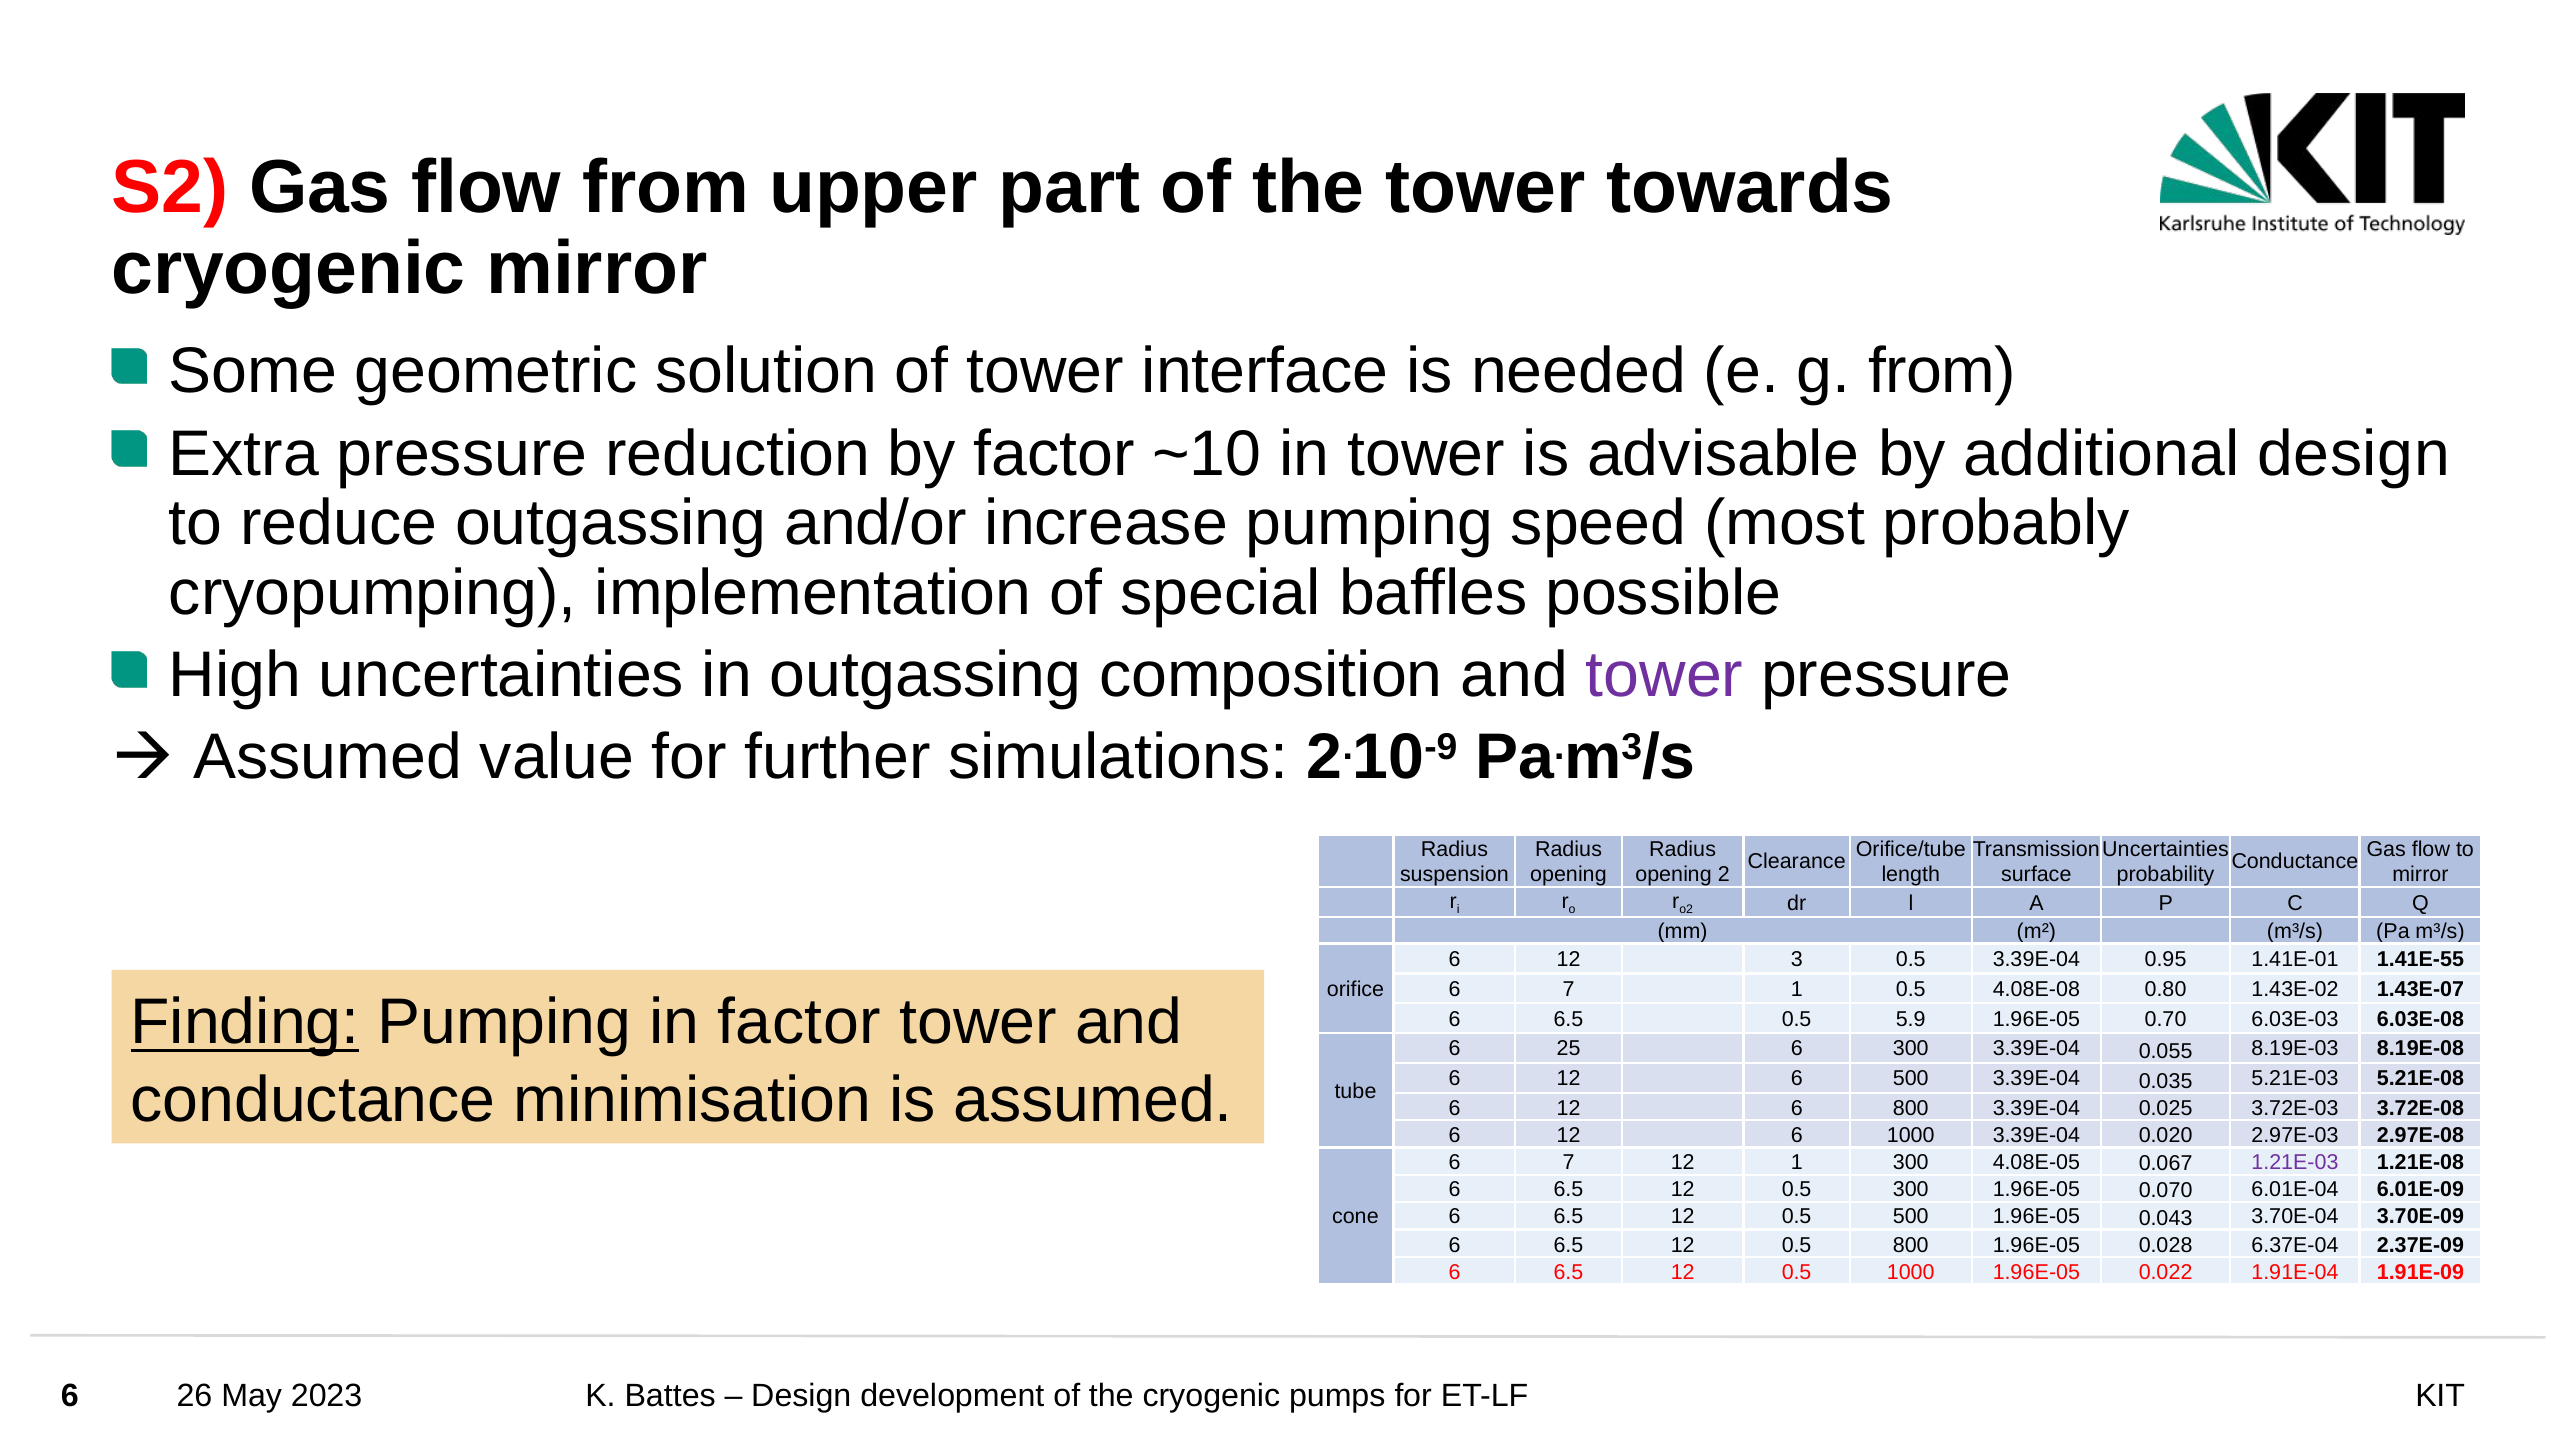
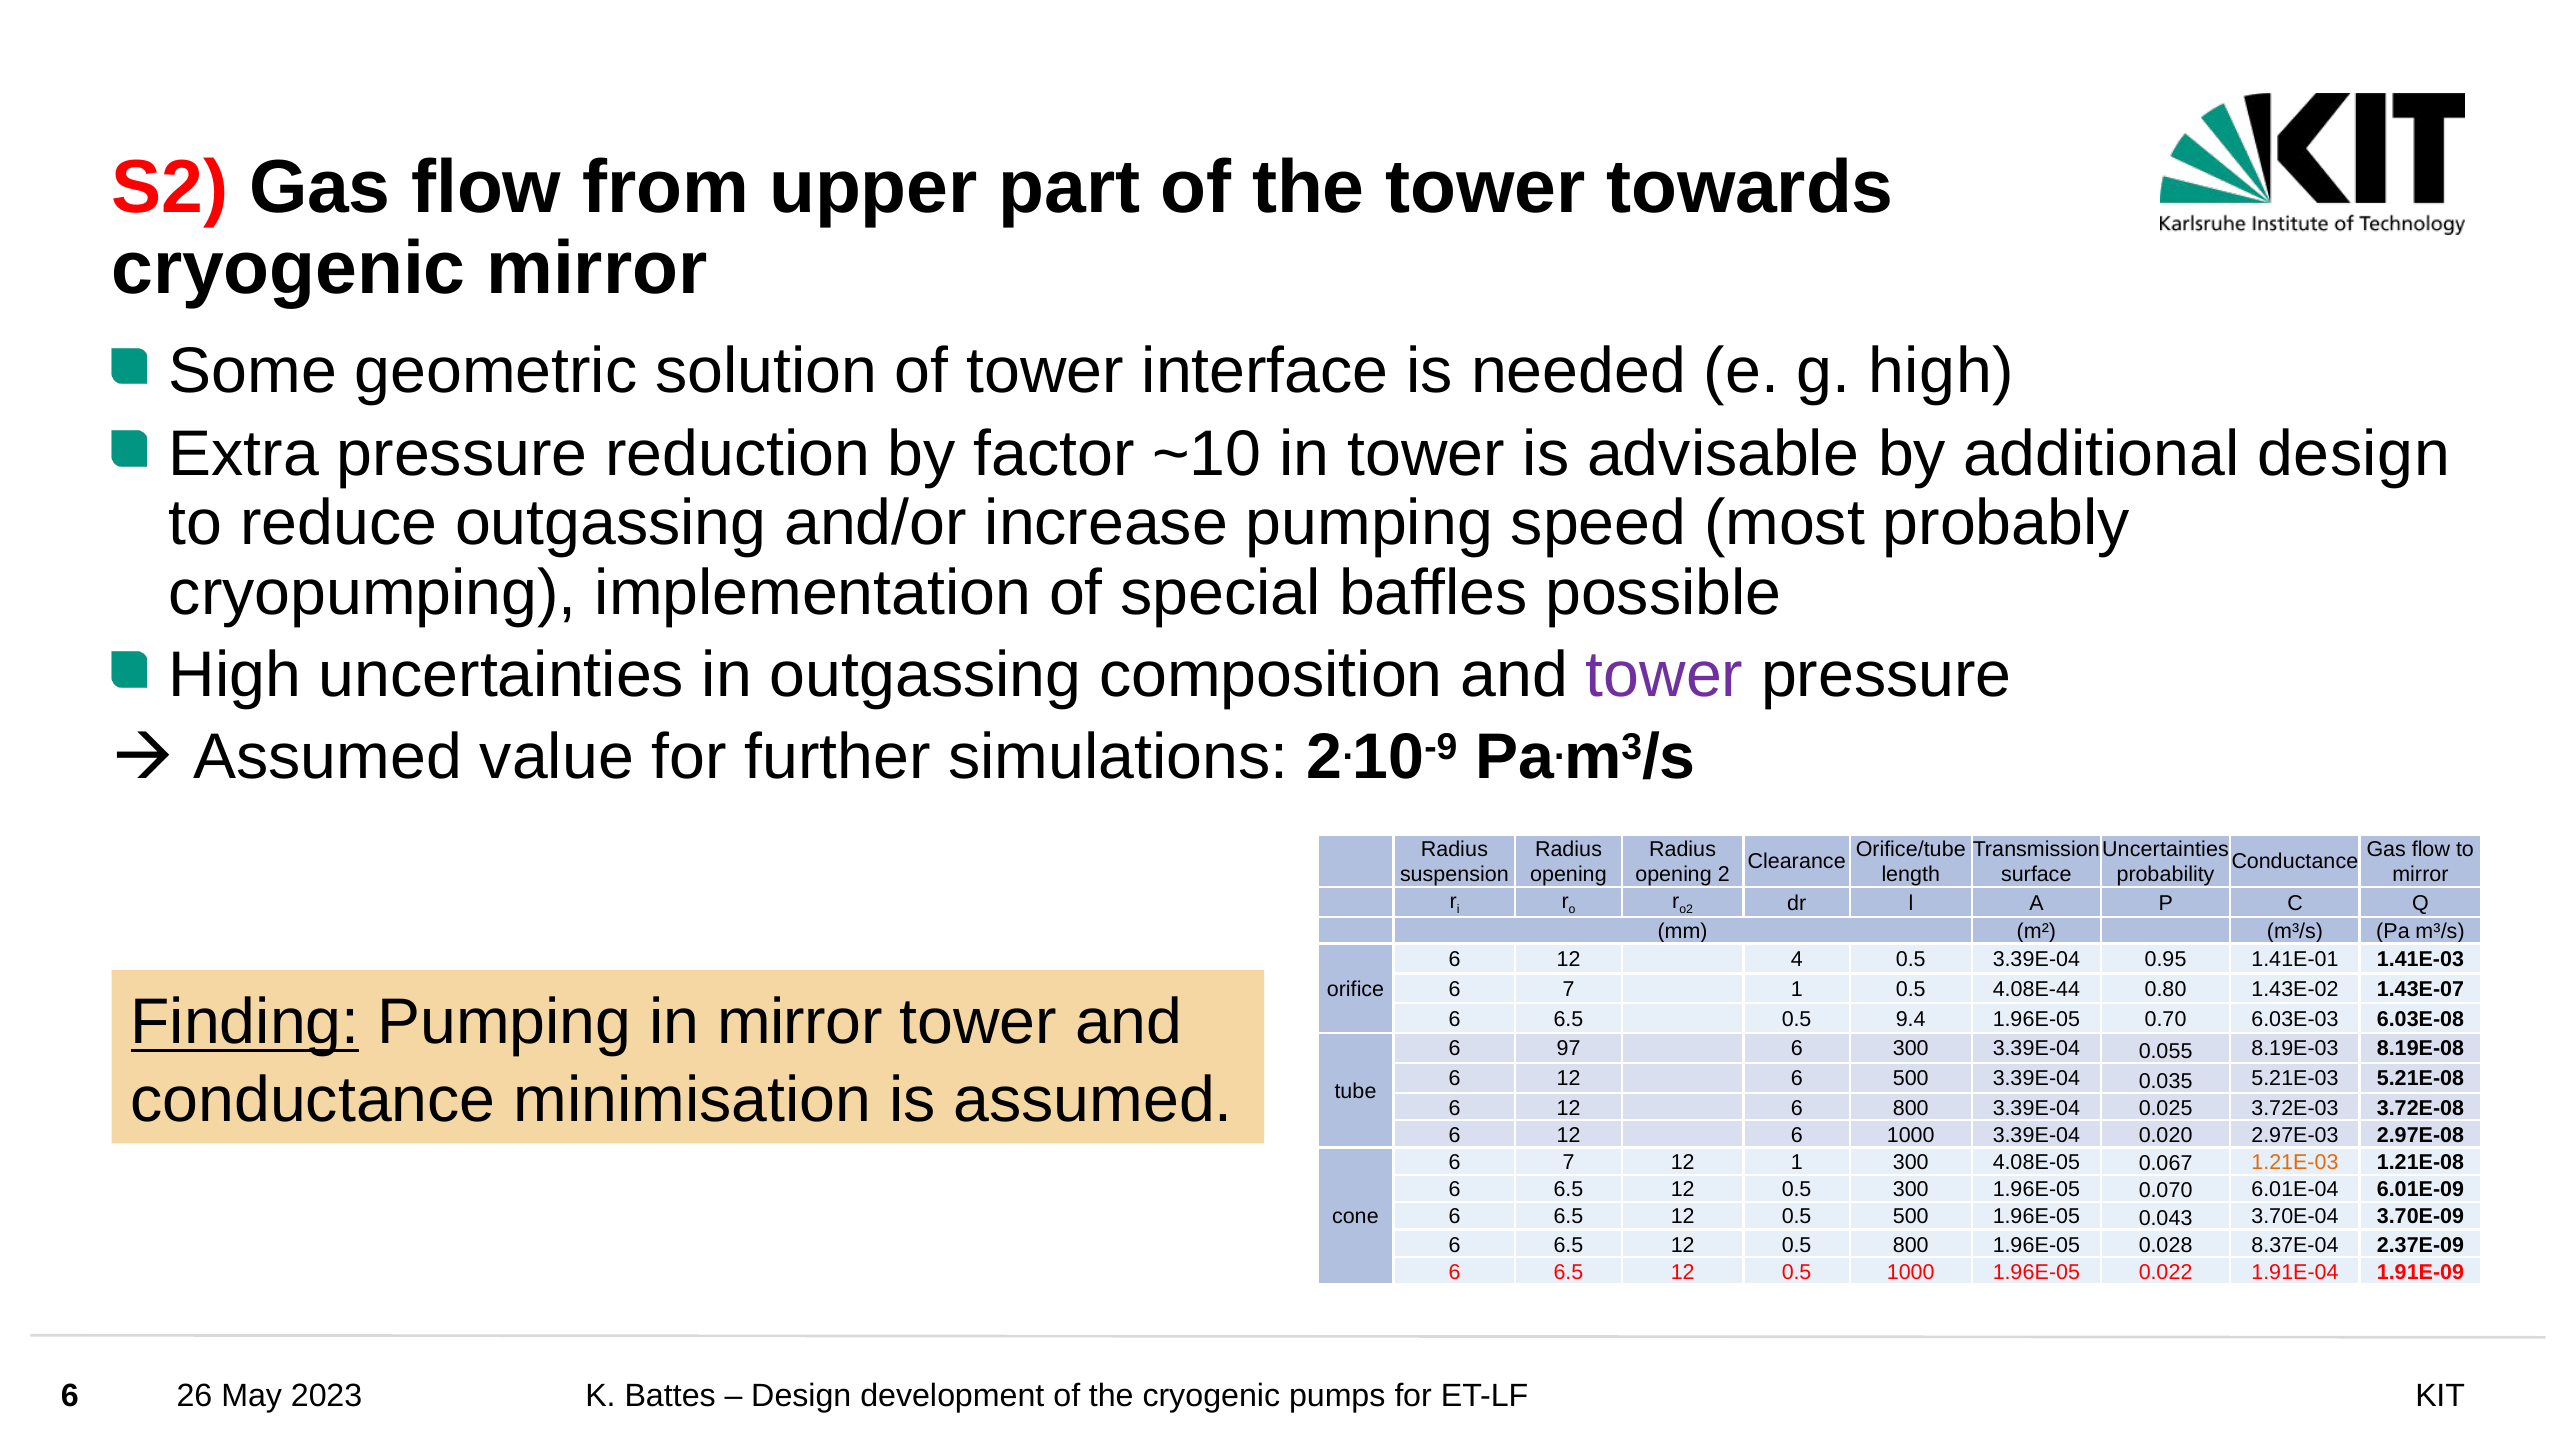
g from: from -> high (1941, 372)
3: 3 -> 4 (1797, 959)
1.41E-55: 1.41E-55 -> 1.41E-03 (2420, 959)
4.08E-08: 4.08E-08 -> 4.08E-44 (2036, 989)
in factor: factor -> mirror (800, 1022)
5.9: 5.9 -> 9.4 (1911, 1019)
25: 25 -> 97 (1569, 1049)
1.21E-03 colour: purple -> orange (2295, 1162)
6.37E-04: 6.37E-04 -> 8.37E-04 (2295, 1245)
